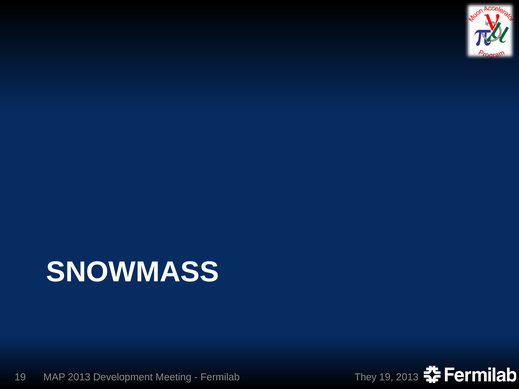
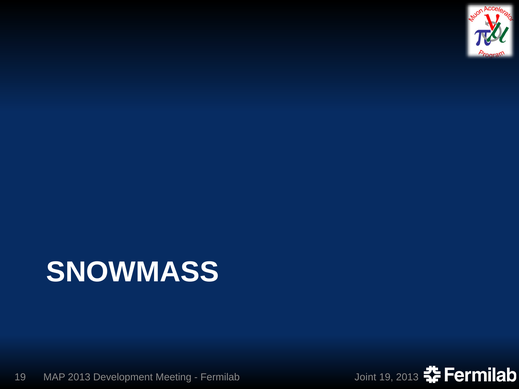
They: They -> Joint (365, 378)
